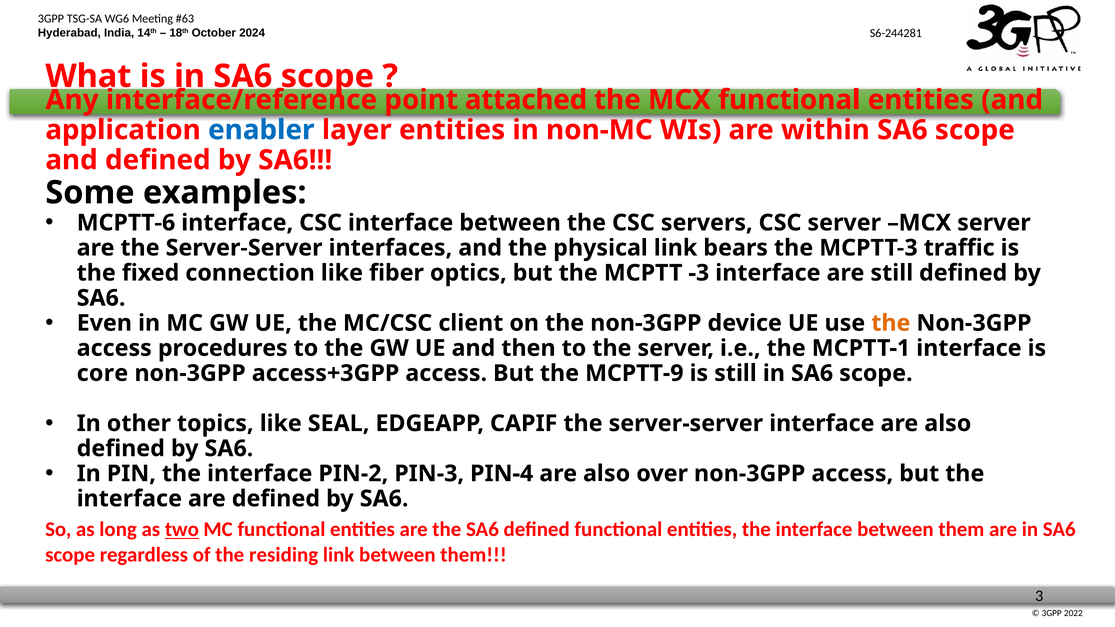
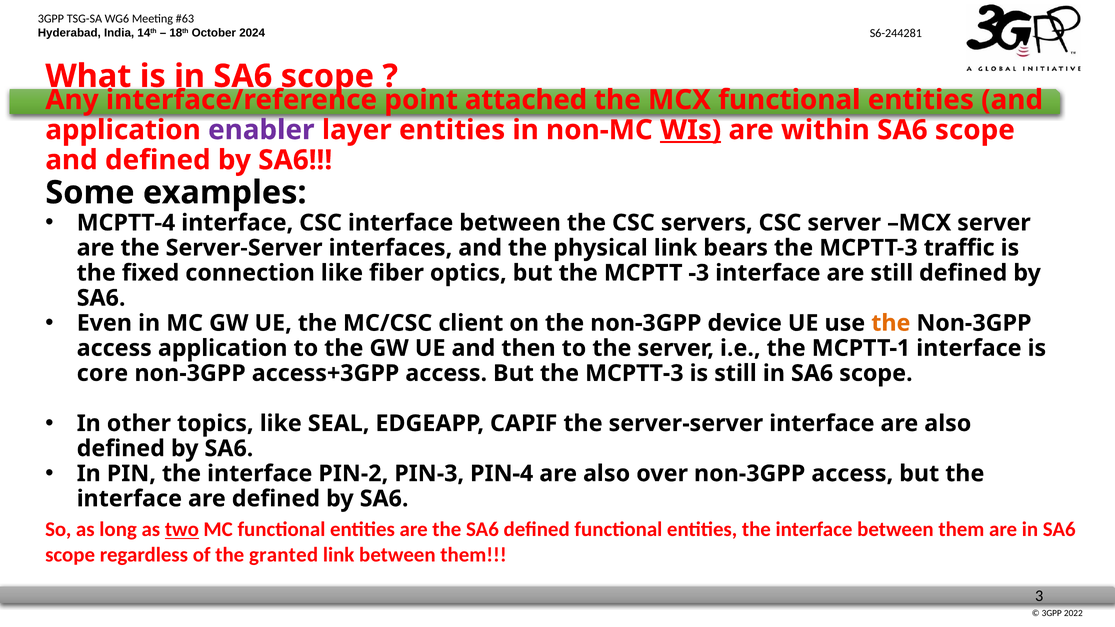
enabler colour: blue -> purple (261, 130)
WIs underline: none -> present (691, 130)
MCPTT-6: MCPTT-6 -> MCPTT-4 (126, 223)
access procedures: procedures -> application (223, 348)
But the MCPTT-9: MCPTT-9 -> MCPTT-3 (634, 373)
residing: residing -> granted (284, 555)
